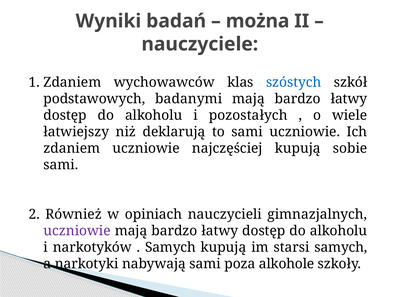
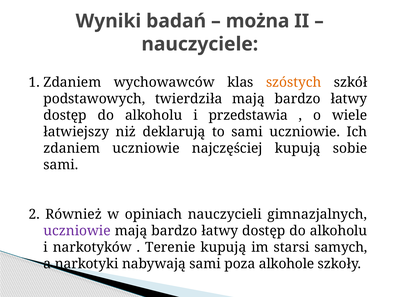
szóstych colour: blue -> orange (294, 82)
badanymi: badanymi -> twierdziła (189, 99)
pozostałych: pozostałych -> przedstawia (248, 115)
Samych: Samych -> Terenie (170, 247)
